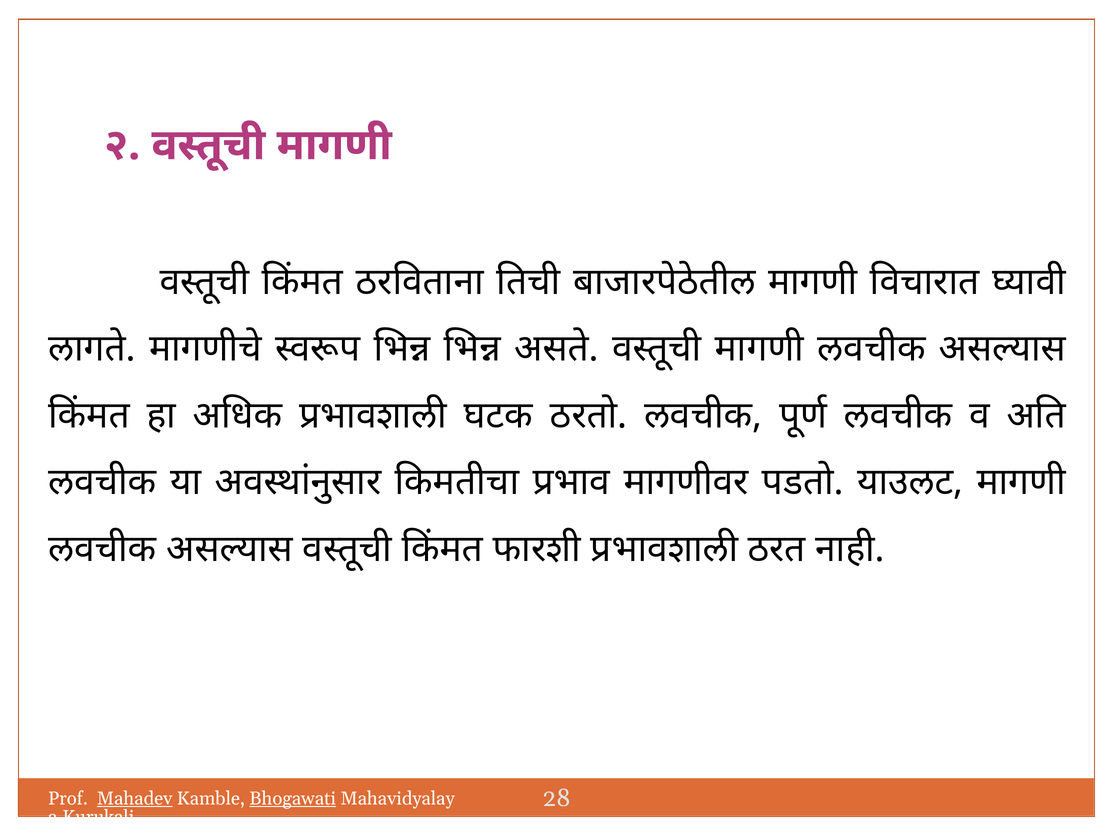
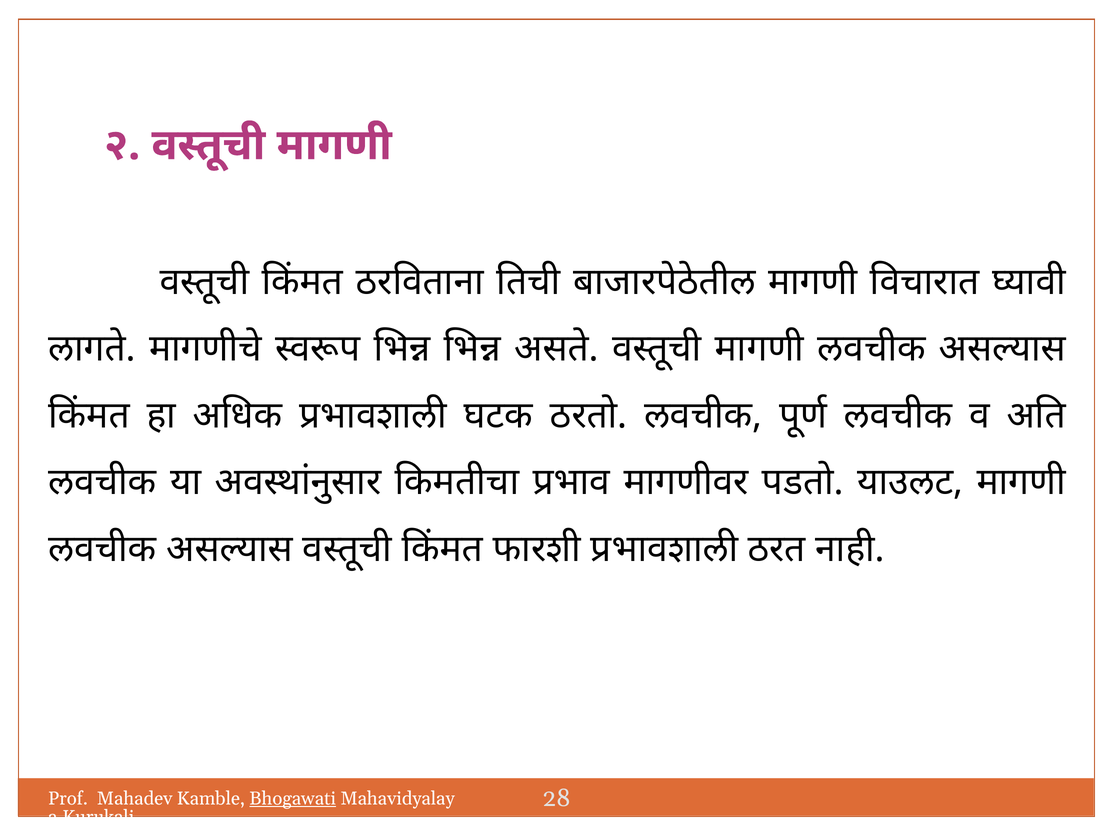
Mahadev underline: present -> none (135, 799)
